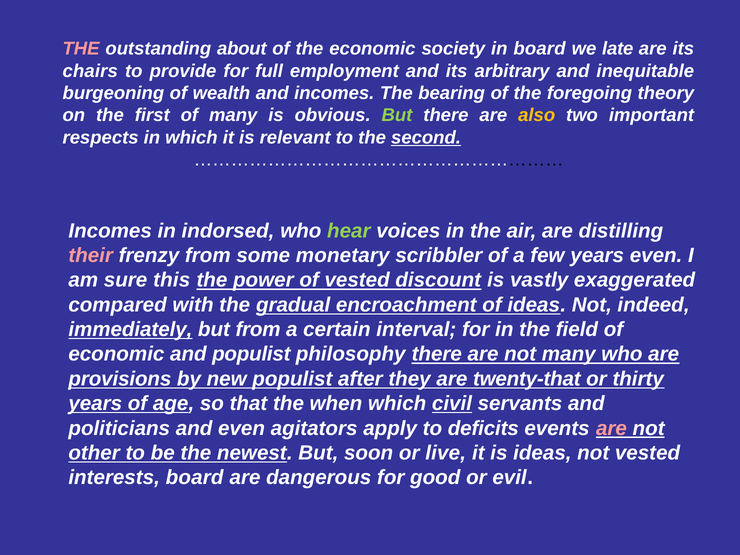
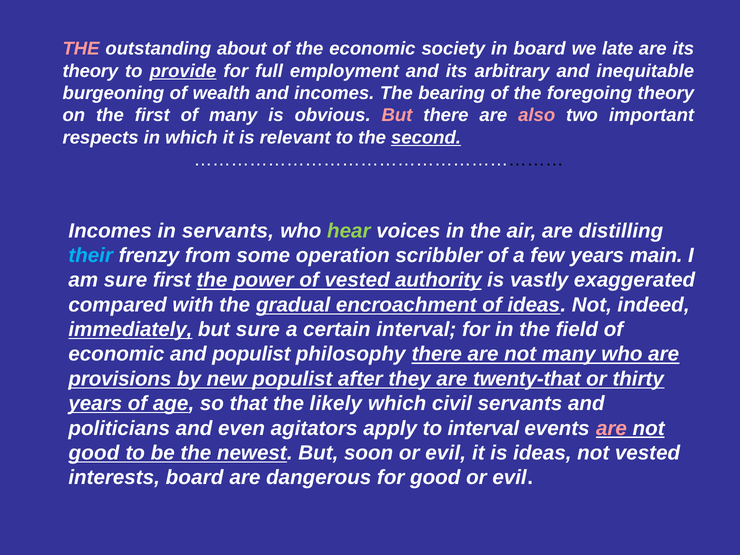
chairs: chairs -> theory (90, 71)
provide underline: none -> present (183, 71)
But colour: light green -> pink (397, 115)
also colour: yellow -> pink (537, 115)
in indorsed: indorsed -> servants (228, 231)
their colour: pink -> light blue (91, 256)
monetary: monetary -> operation (343, 256)
years even: even -> main (656, 256)
sure this: this -> first (172, 280)
discount: discount -> authority (438, 280)
but from: from -> sure (258, 330)
when: when -> likely (336, 404)
civil underline: present -> none (452, 404)
to deficits: deficits -> interval (483, 428)
other: other -> good (94, 453)
soon or live: live -> evil (446, 453)
